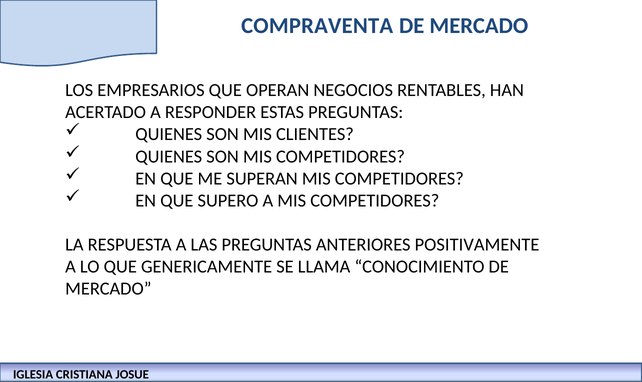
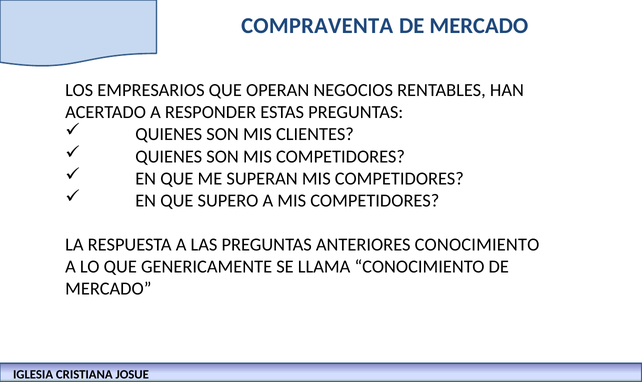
ANTERIORES POSITIVAMENTE: POSITIVAMENTE -> CONOCIMIENTO (477, 245)
